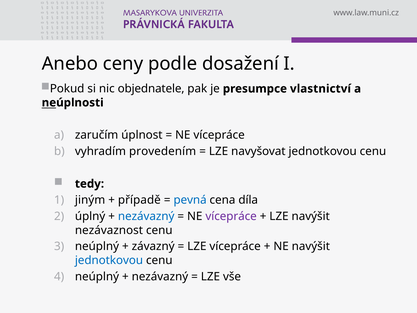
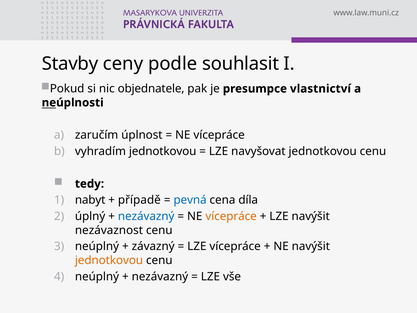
Anebo: Anebo -> Stavby (70, 64)
dosažení: dosažení -> souhlasit (241, 64)
vyhradím provedením: provedením -> jednotkovou (163, 151)
jiným: jiným -> nabyt (90, 200)
vícepráce colour: purple -> orange (231, 216)
jednotkovou colour: blue -> orange (109, 260)
